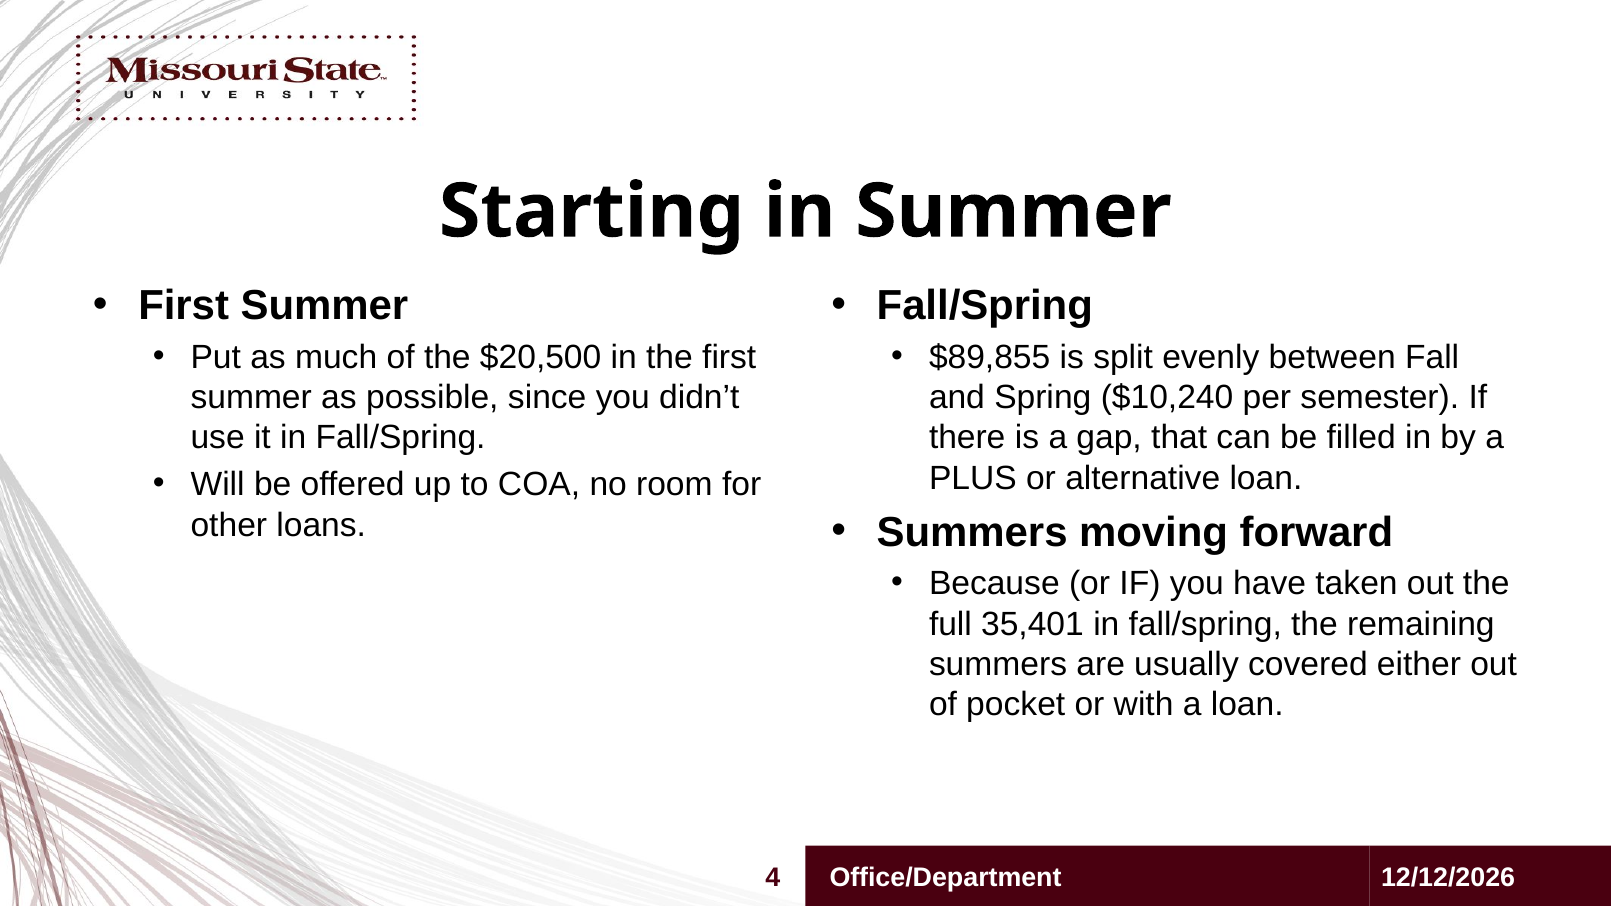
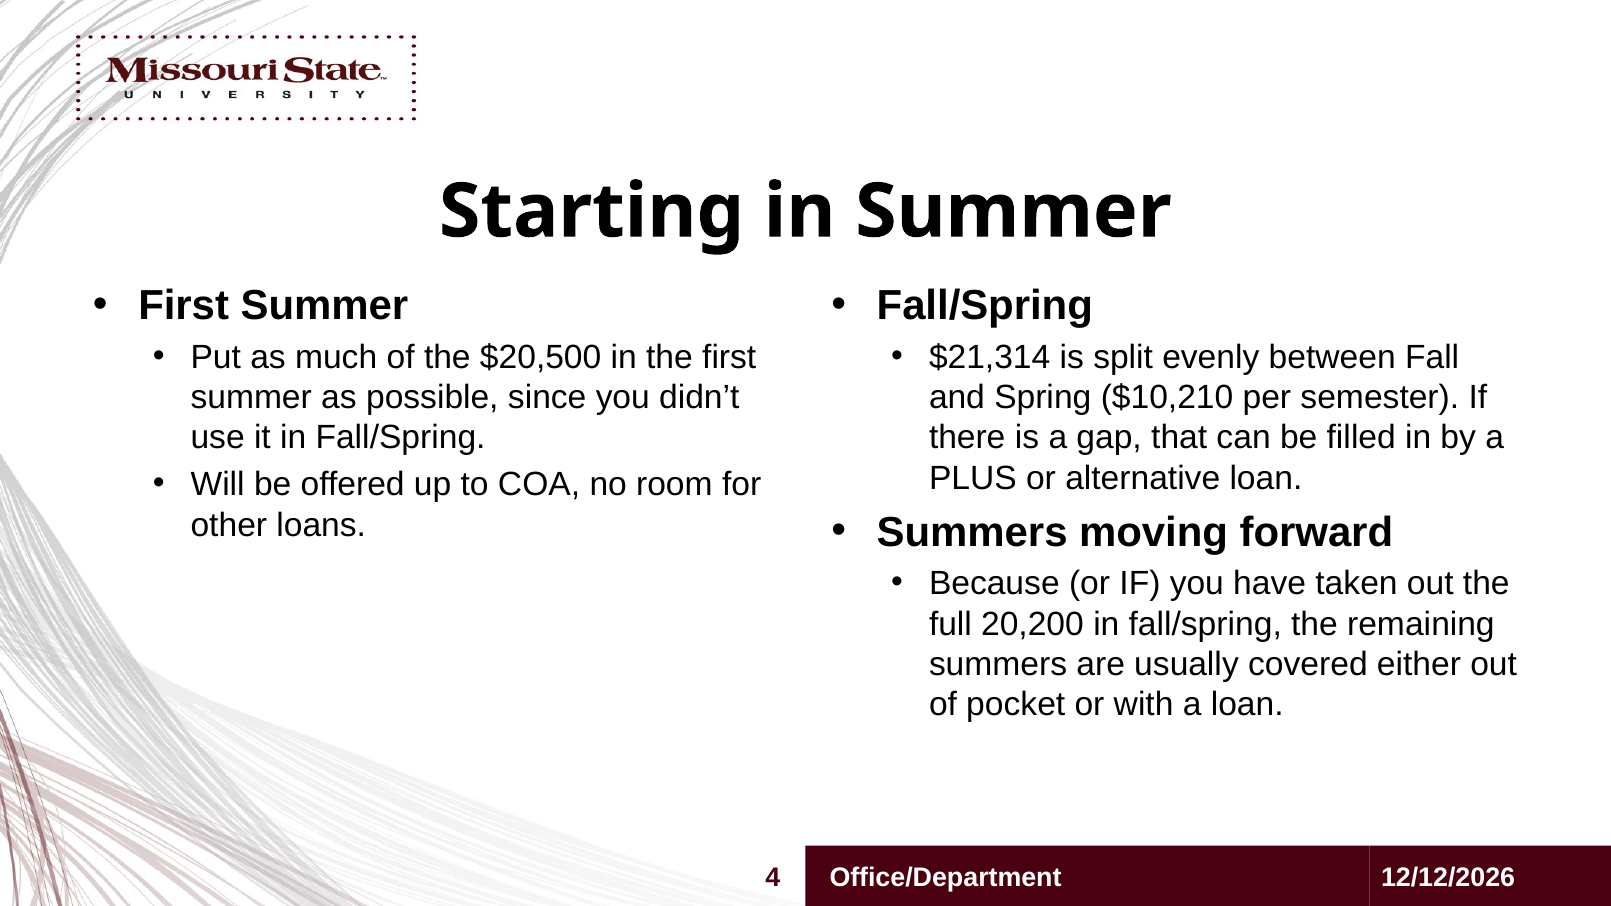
$89,855: $89,855 -> $21,314 (990, 357)
$10,240: $10,240 -> $10,210 (1167, 398)
35,401: 35,401 -> 20,200 (1032, 624)
